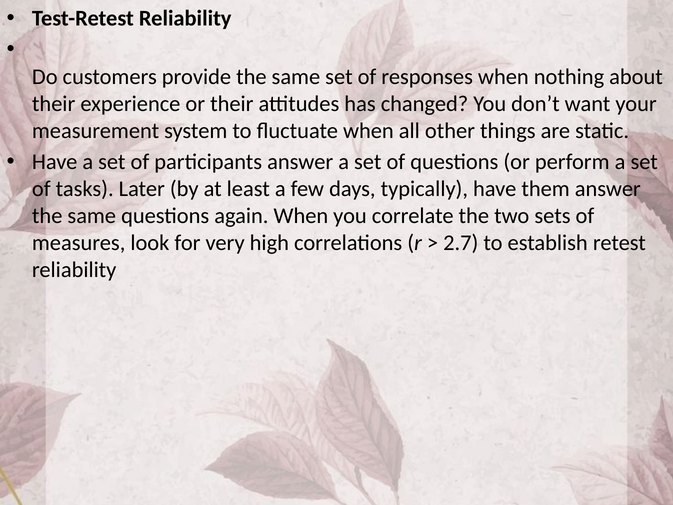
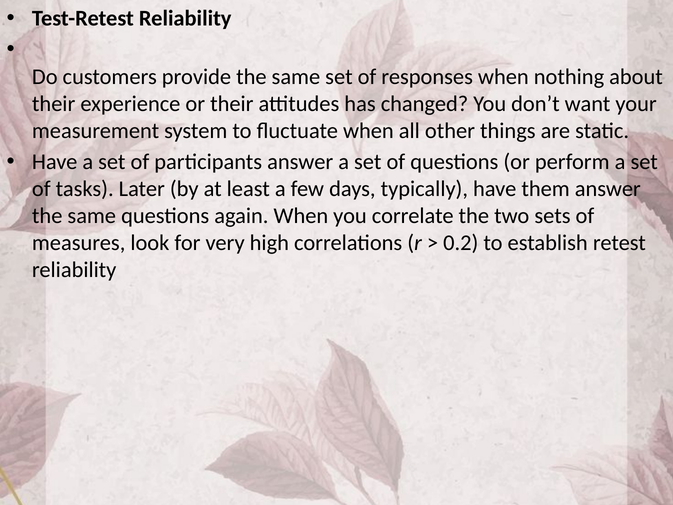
2.7: 2.7 -> 0.2 (461, 243)
